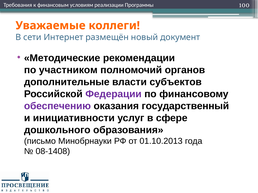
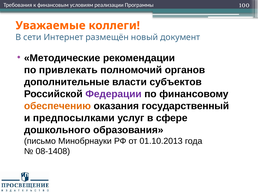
участником: участником -> привлекать (68, 70)
обеспечению colour: purple -> orange (57, 106)
инициативности: инициативности -> предпосылками (74, 118)
